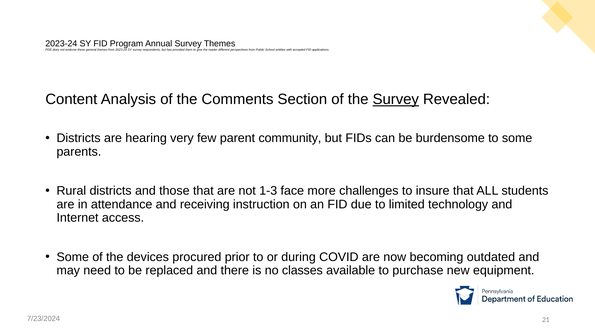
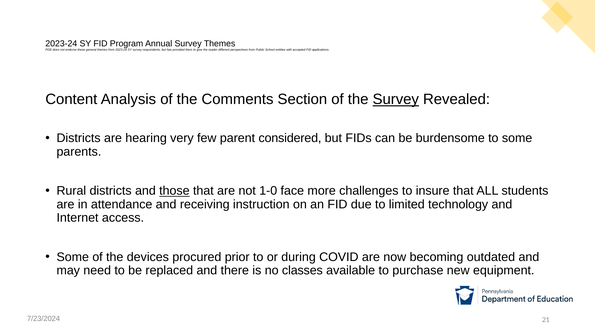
community: community -> considered (290, 138)
those underline: none -> present (174, 191)
1-3: 1-3 -> 1-0 (268, 191)
